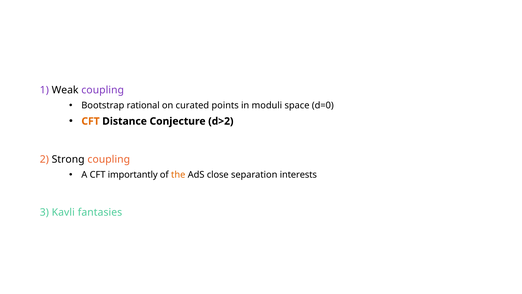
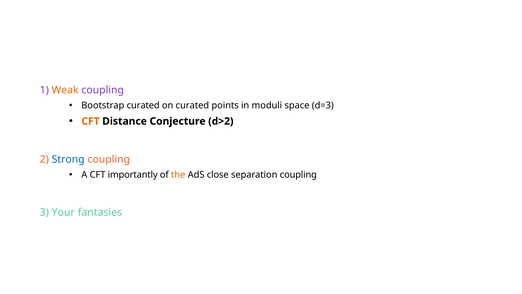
Weak colour: black -> orange (65, 90)
Bootstrap rational: rational -> curated (143, 105)
d=0: d=0 -> d=3 (323, 105)
Strong colour: black -> blue (68, 159)
separation interests: interests -> coupling (298, 175)
Kavli: Kavli -> Your (63, 212)
